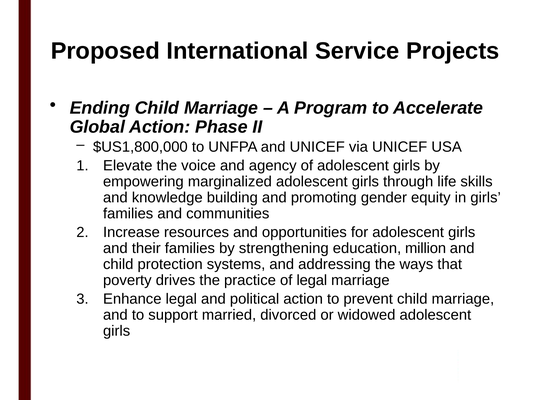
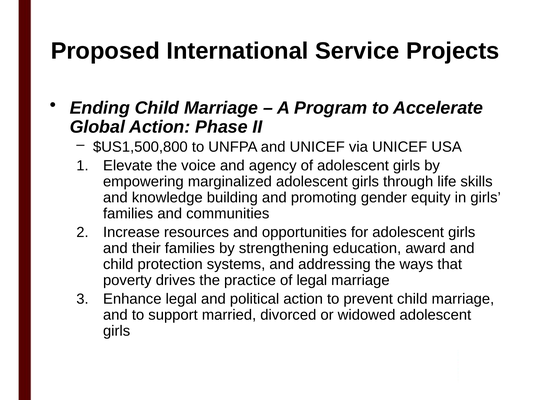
$US1,800,000: $US1,800,000 -> $US1,500,800 (140, 147)
million: million -> award (426, 248)
